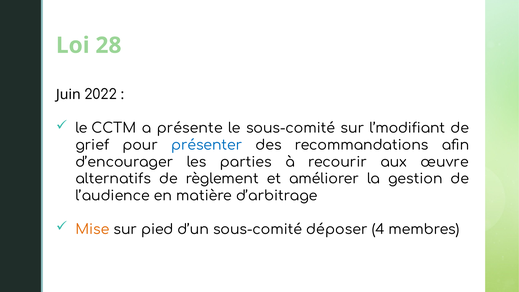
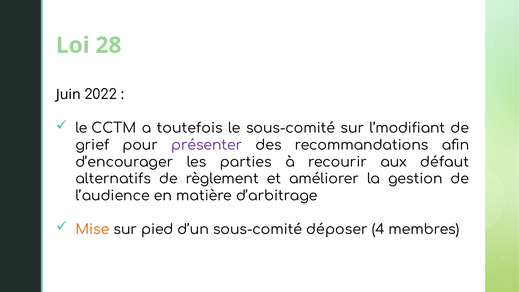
présente: présente -> toutefois (190, 128)
présenter colour: blue -> purple (207, 145)
œuvre: œuvre -> défaut (445, 162)
